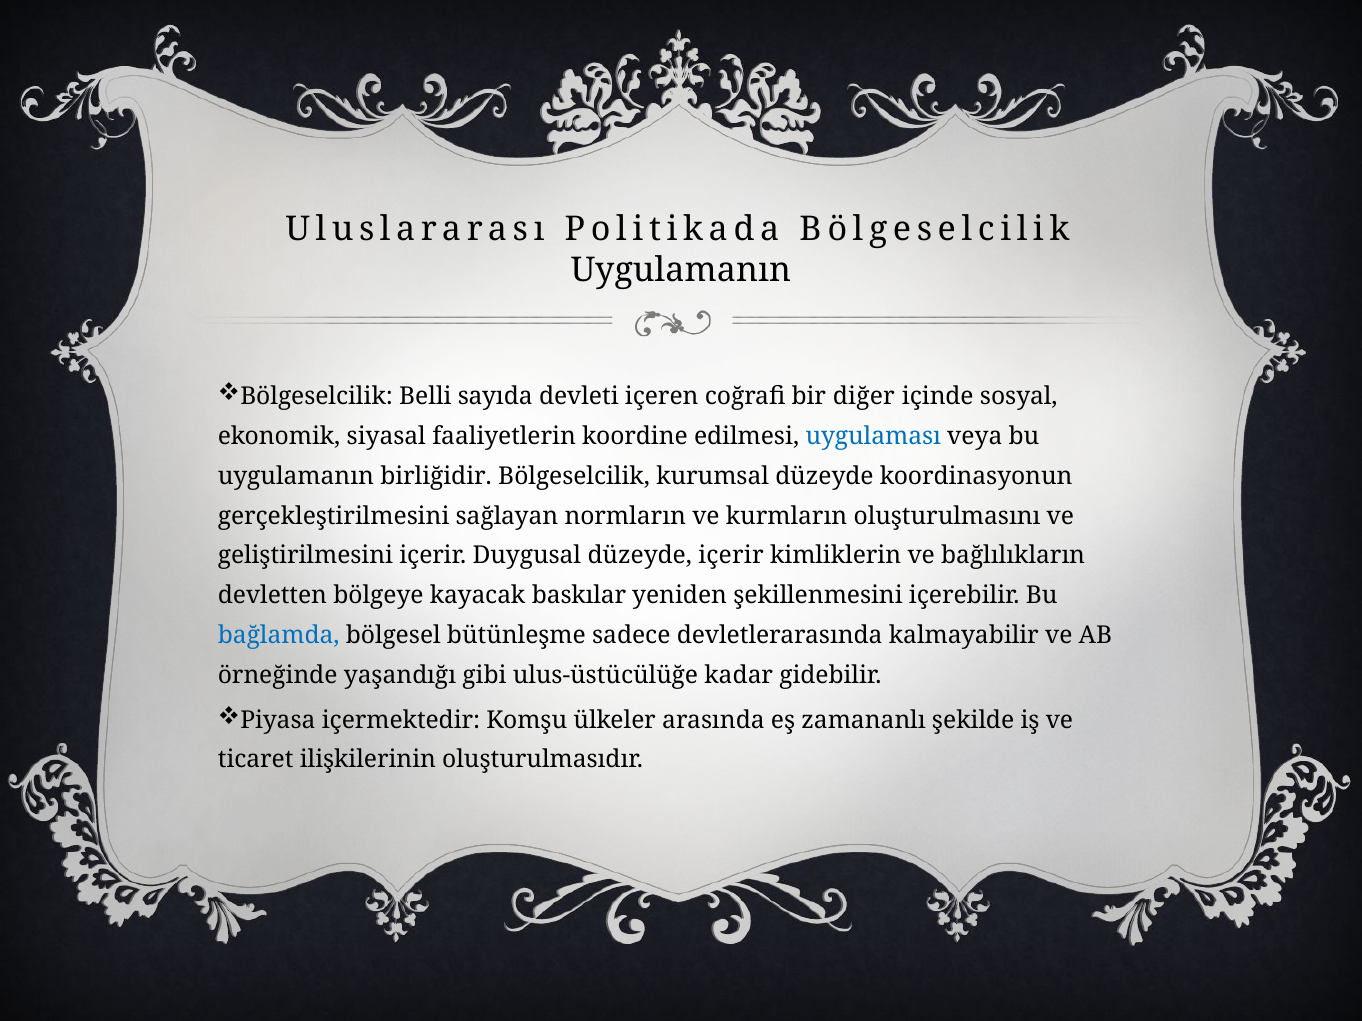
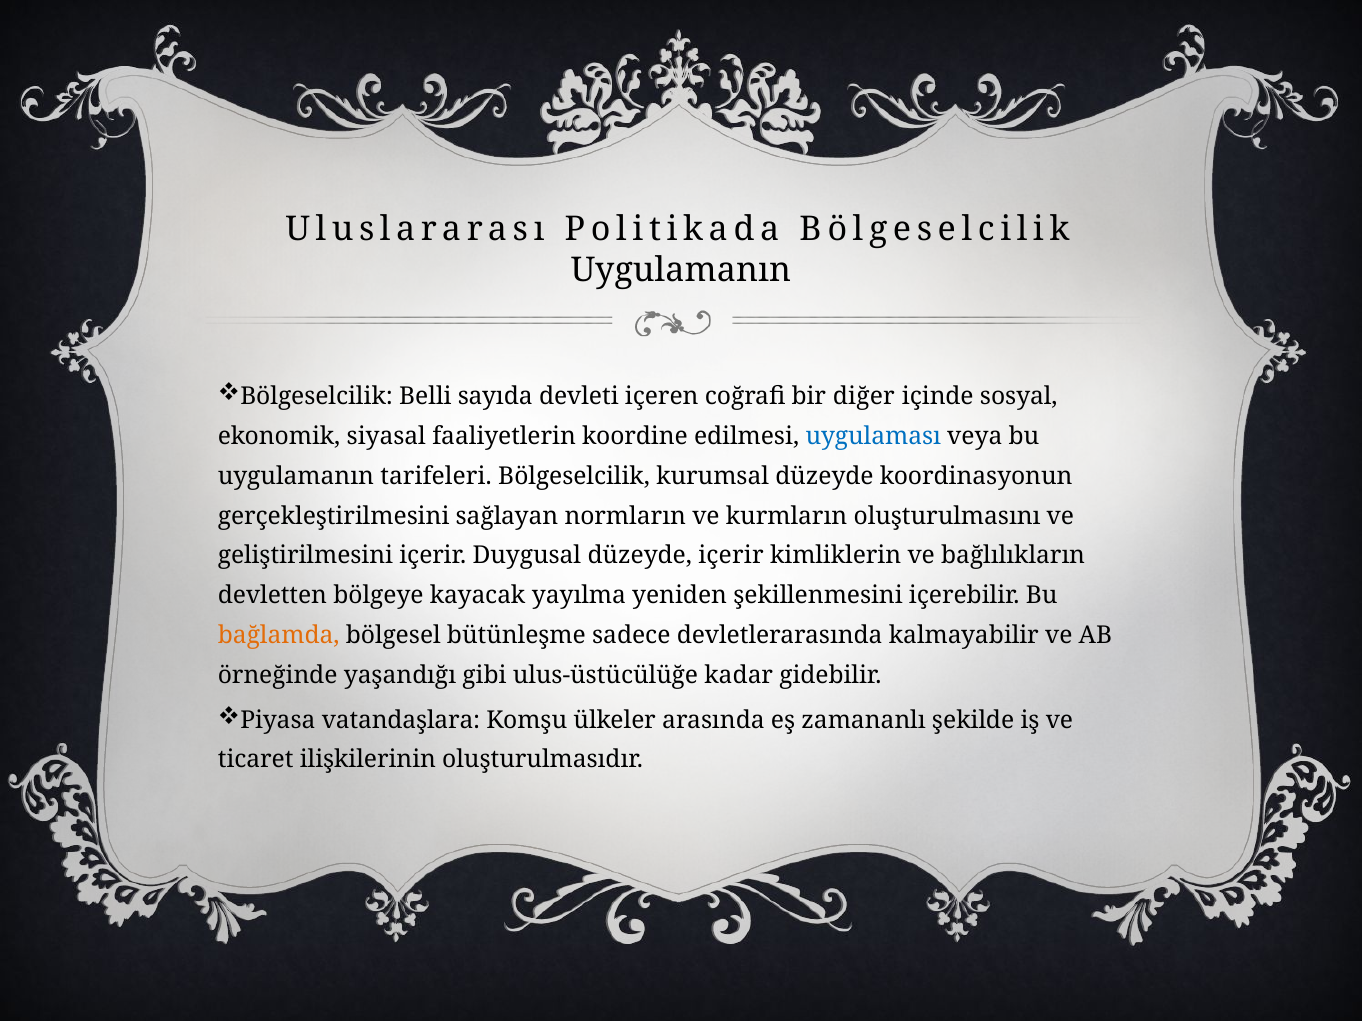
birliğidir: birliğidir -> tarifeleri (436, 476)
baskılar: baskılar -> yayılma (579, 596)
bağlamda colour: blue -> orange (279, 636)
içermektedir: içermektedir -> vatandaşlara (401, 720)
